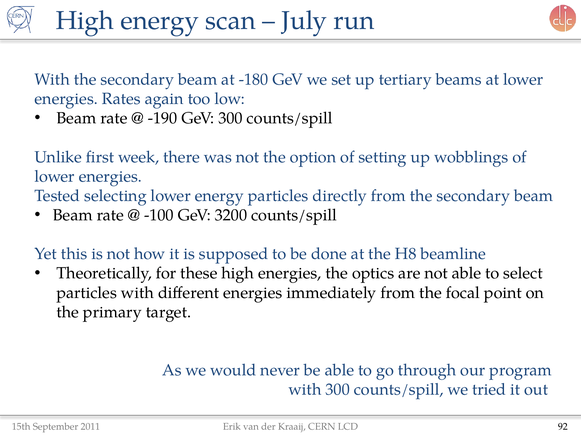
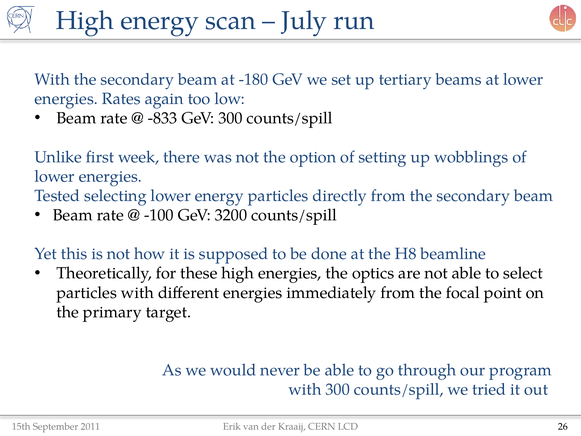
-190: -190 -> -833 (163, 118)
92: 92 -> 26 (563, 427)
